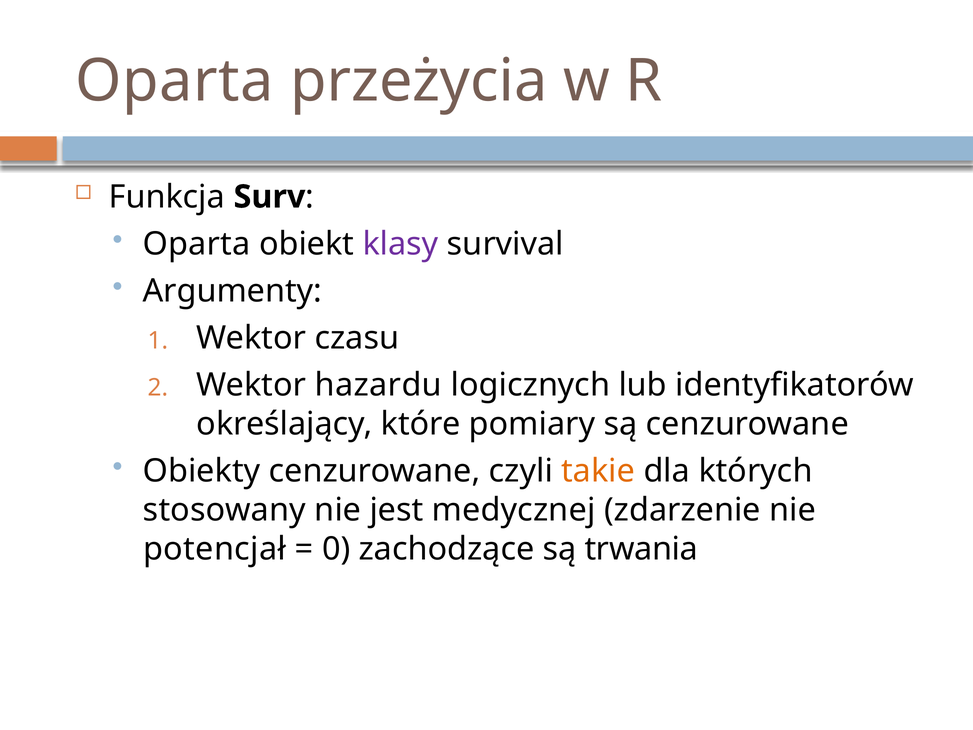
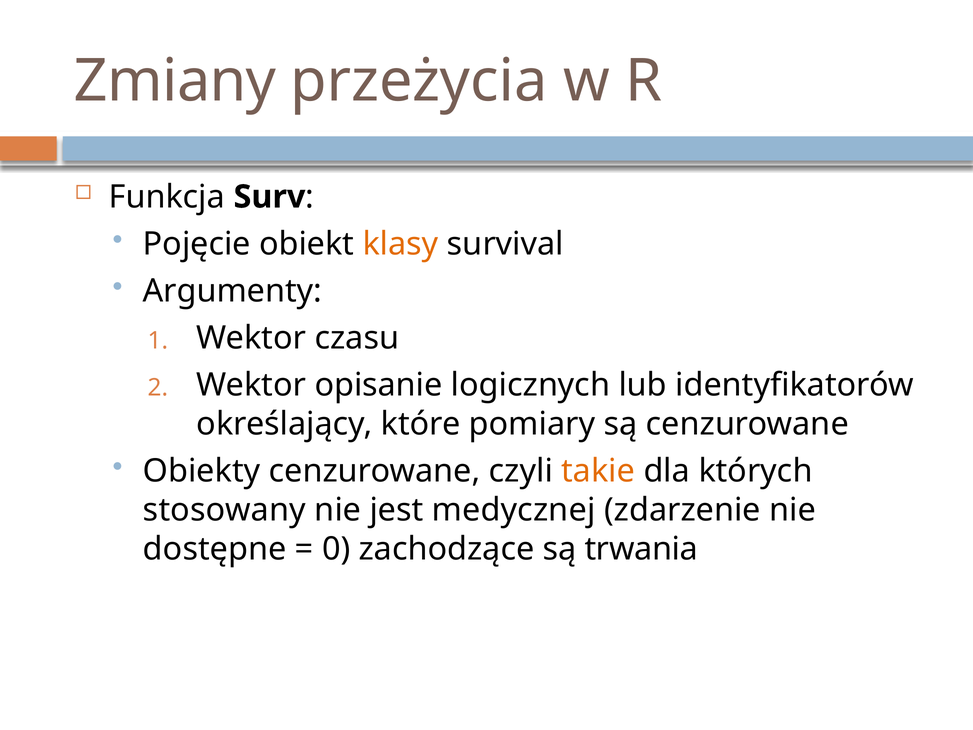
Oparta: Oparta -> Zmiany (175, 81)
Oparta: Oparta -> Pojęcie (197, 244)
klasy colour: purple -> orange (401, 244)
hazardu: hazardu -> opisanie (379, 385)
potencjał: potencjał -> dostępne (215, 549)
